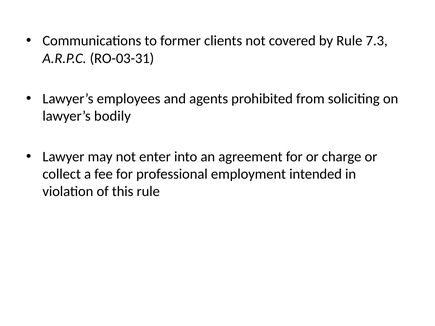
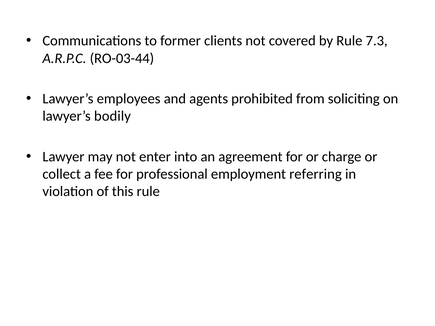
RO-03-31: RO-03-31 -> RO-03-44 (122, 58)
intended: intended -> referring (316, 174)
